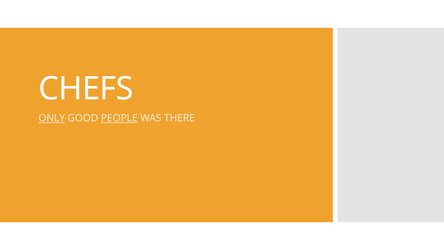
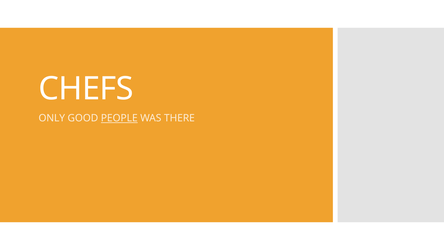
ONLY underline: present -> none (52, 118)
